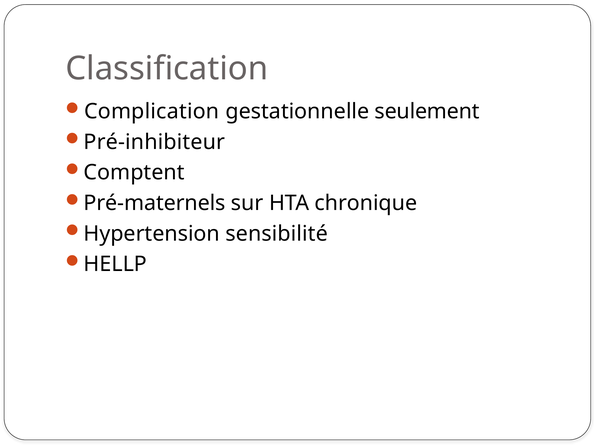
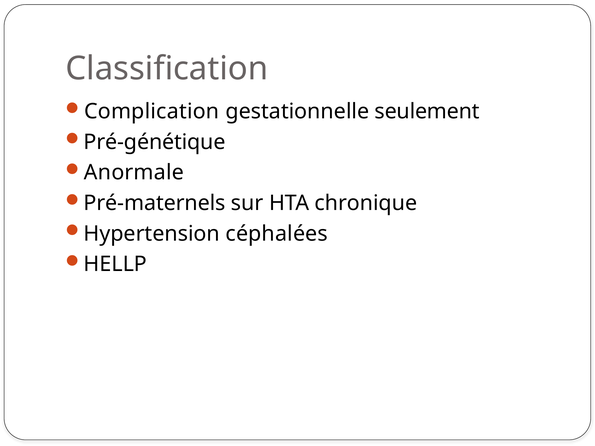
Pré-inhibiteur: Pré-inhibiteur -> Pré-génétique (155, 142)
Comptent: Comptent -> Anormale (134, 173)
sensibilité: sensibilité -> céphalées (277, 234)
